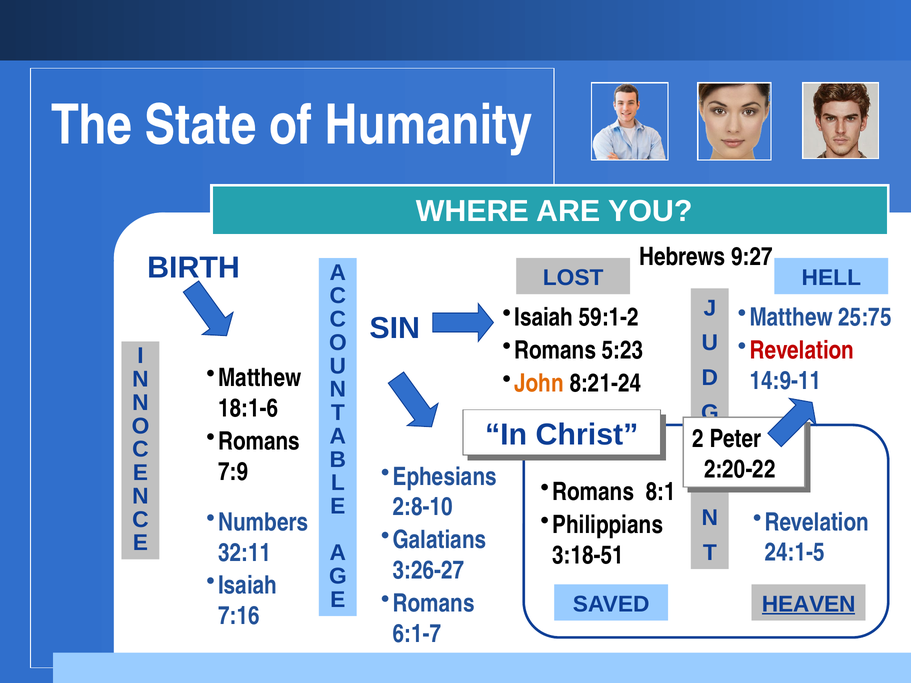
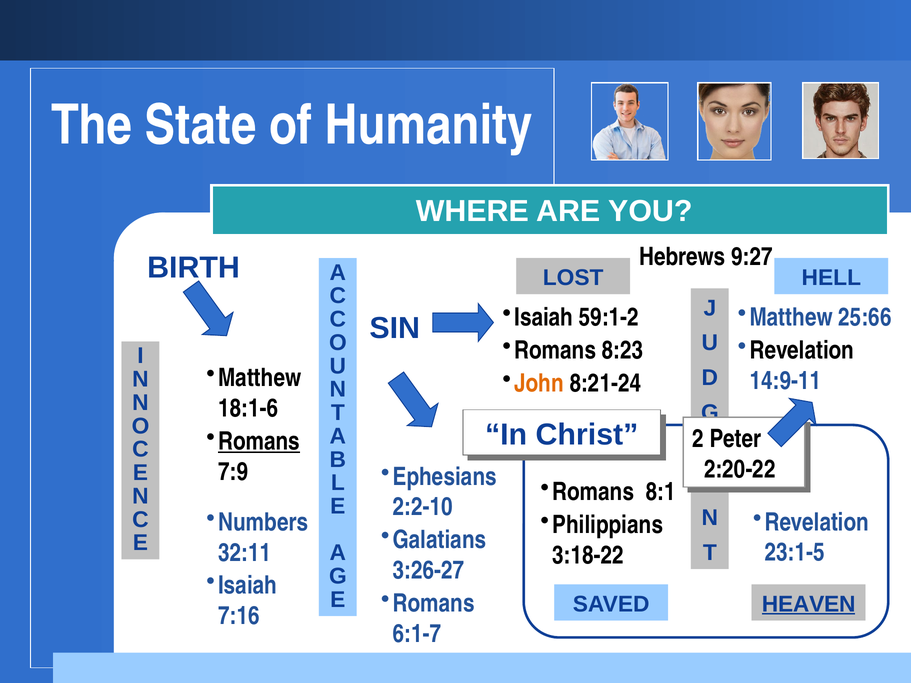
25:75: 25:75 -> 25:66 (865, 317)
Revelation colour: red -> black (802, 350)
5:23: 5:23 -> 8:23 (623, 350)
Romans underline: none -> present (259, 442)
2:8-10: 2:8-10 -> 2:2-10 (423, 507)
24:1-5: 24:1-5 -> 23:1-5 (795, 553)
3:18-51: 3:18-51 -> 3:18-22 (588, 555)
